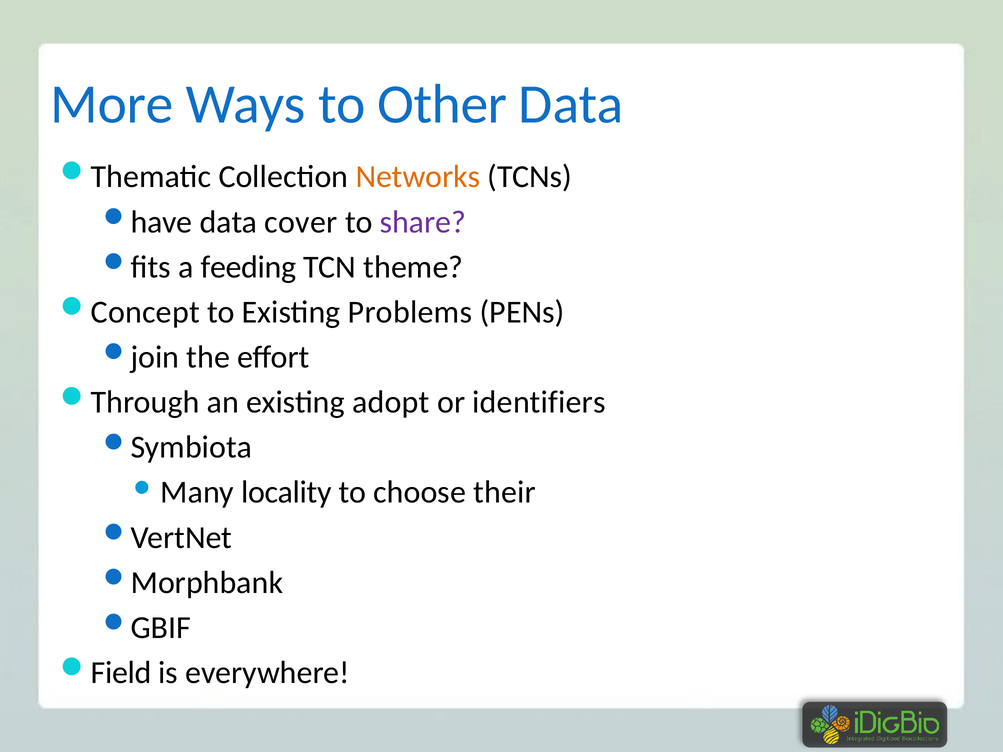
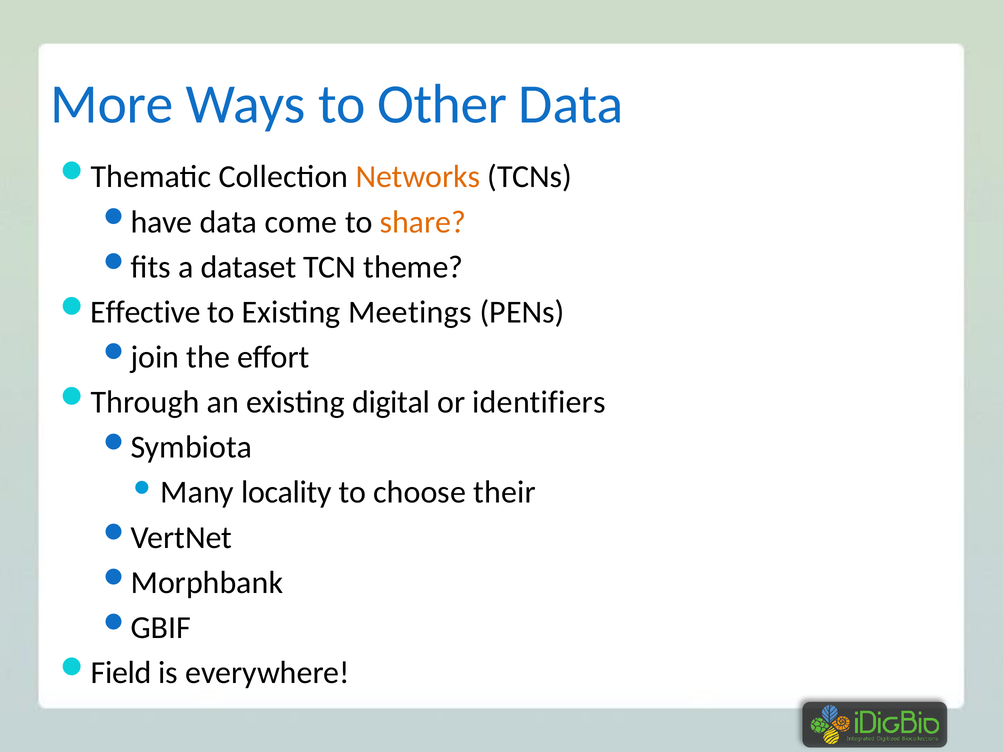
cover: cover -> come (301, 222)
share colour: purple -> orange (423, 222)
feeding: feeding -> dataset (248, 267)
Concept: Concept -> Effective (146, 312)
Problems: Problems -> Meetings (410, 312)
adopt: adopt -> digital (391, 402)
